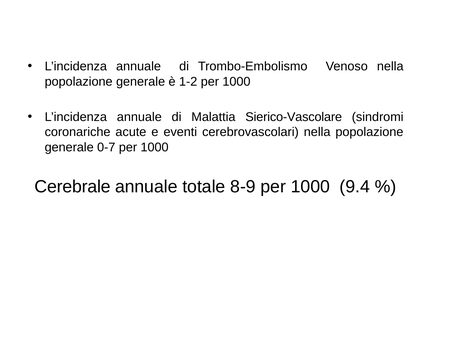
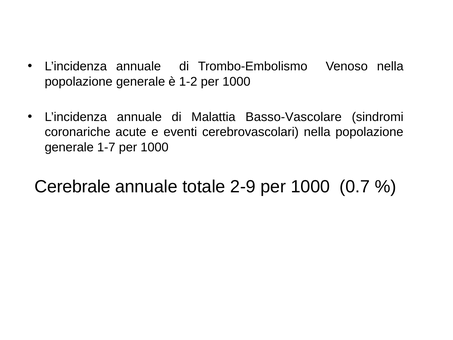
Sierico-Vascolare: Sierico-Vascolare -> Basso-Vascolare (294, 117)
0-7: 0-7 -> 1-7 (106, 147)
8-9: 8-9 -> 2-9 (243, 187)
9.4: 9.4 -> 0.7 (355, 187)
